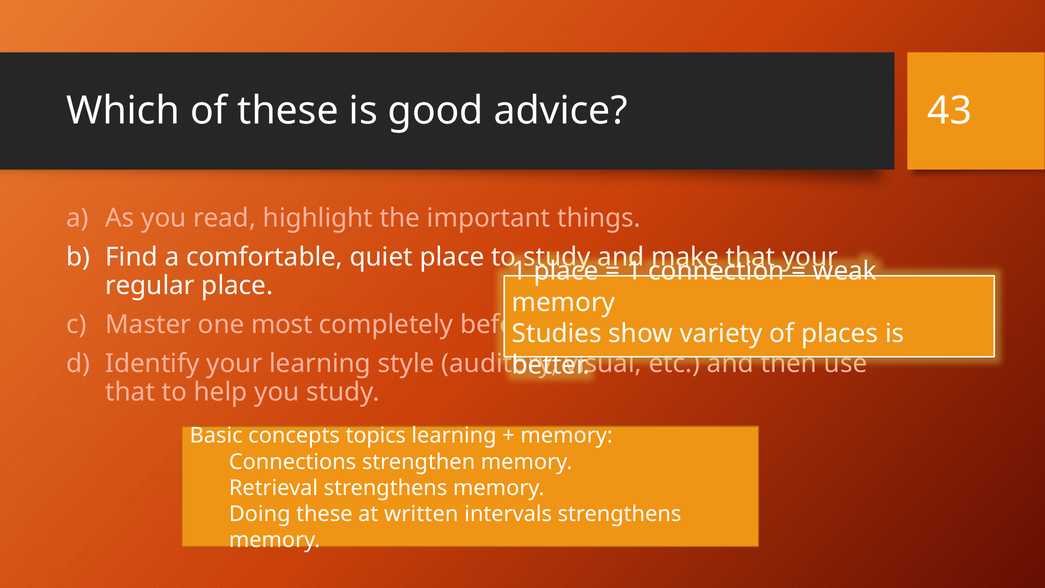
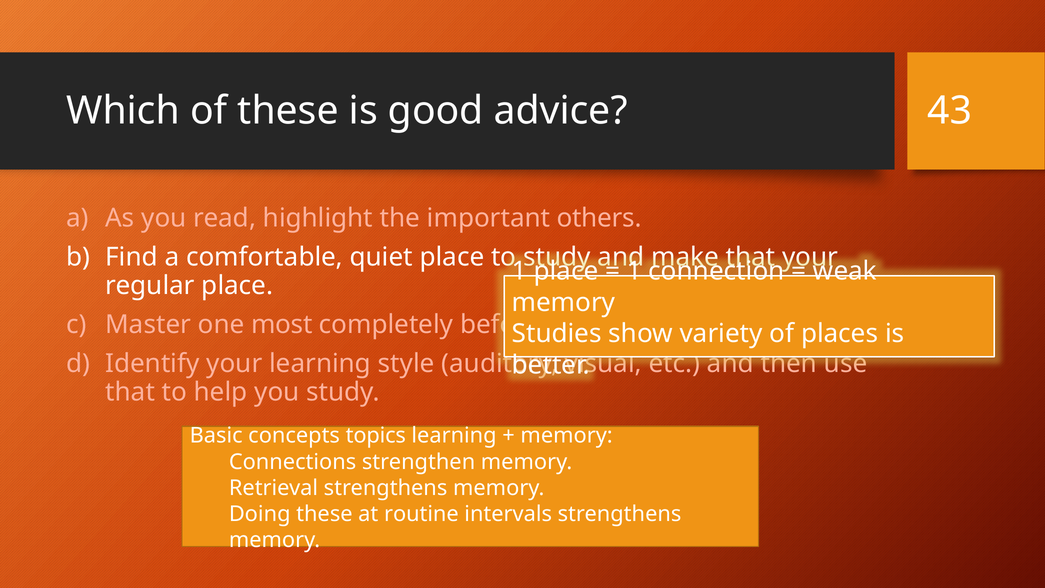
things: things -> others (599, 218)
written: written -> routine (421, 514)
